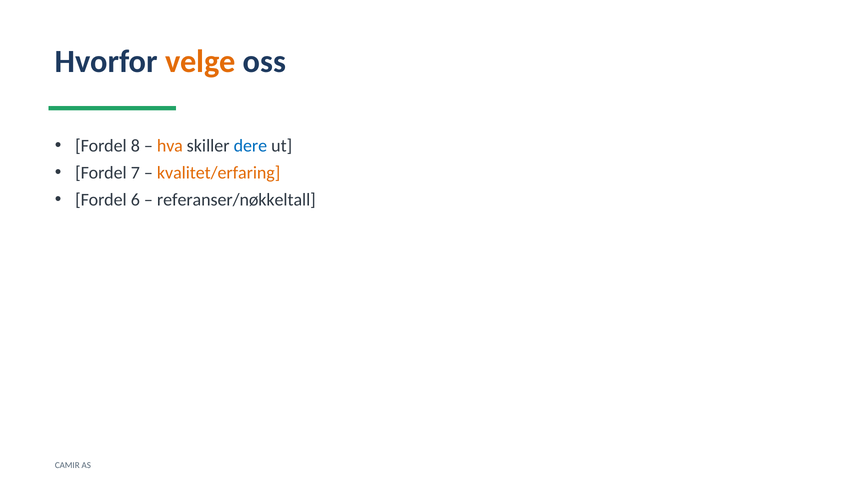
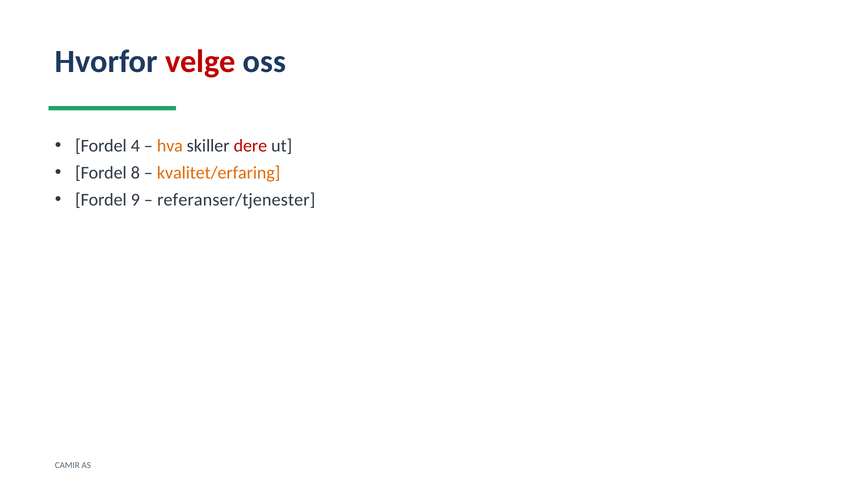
velge colour: orange -> red (200, 62)
8: 8 -> 4 (135, 146)
dere colour: blue -> red (250, 146)
7: 7 -> 8 (135, 173)
6: 6 -> 9 (135, 200)
referanser/nøkkeltall: referanser/nøkkeltall -> referanser/tjenester (236, 200)
